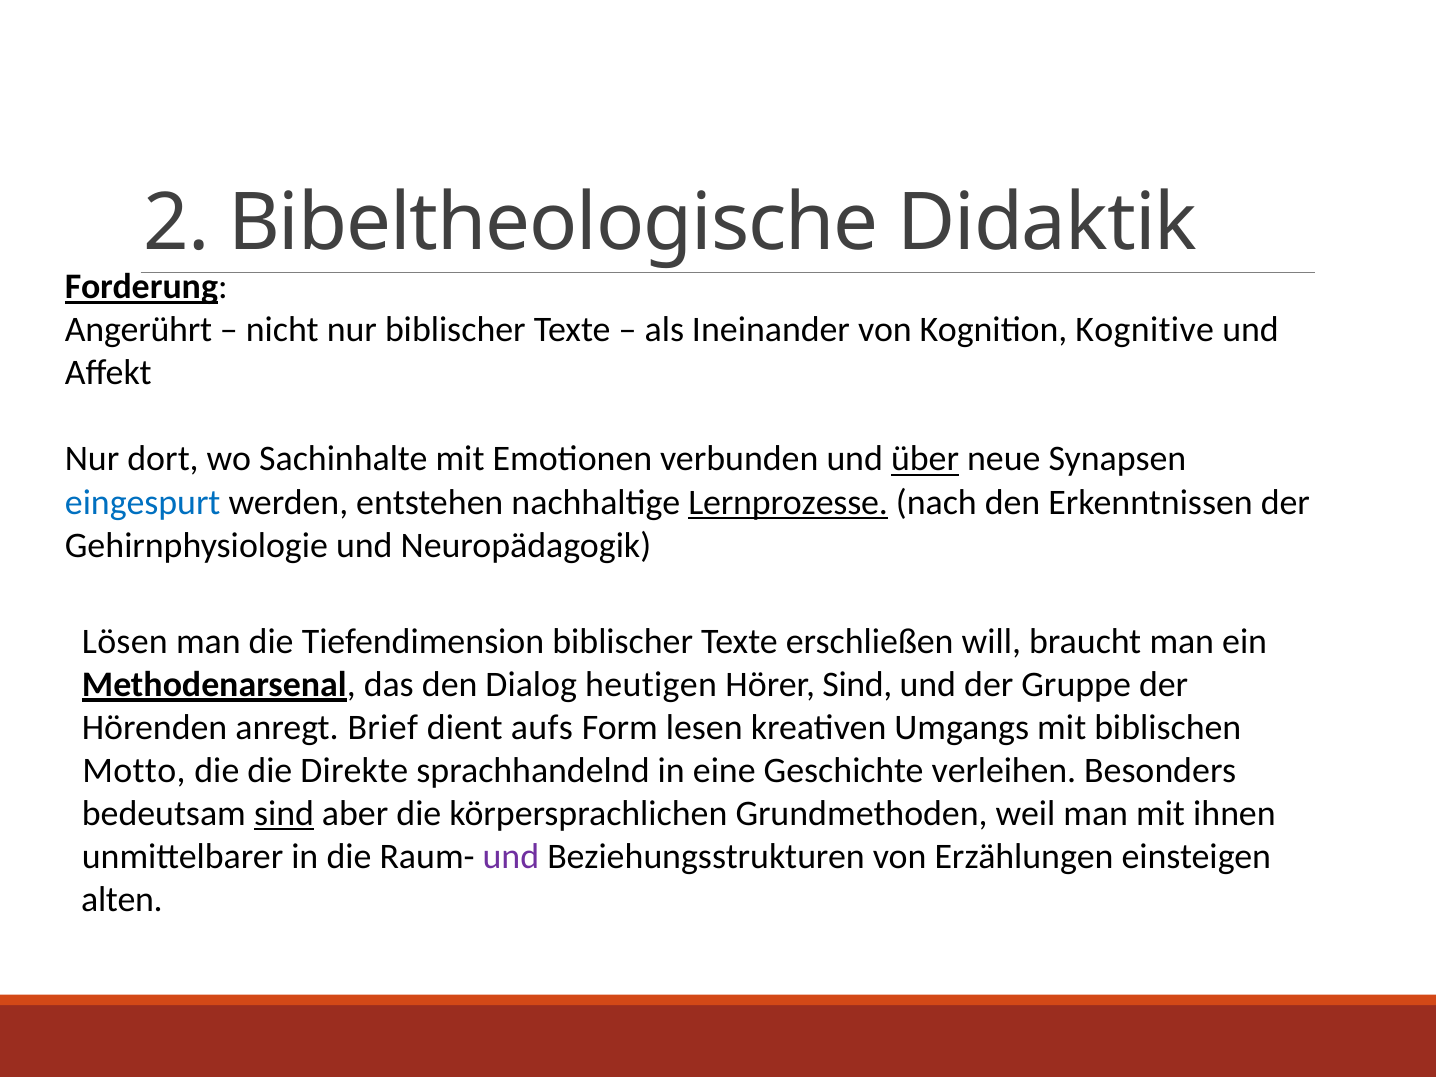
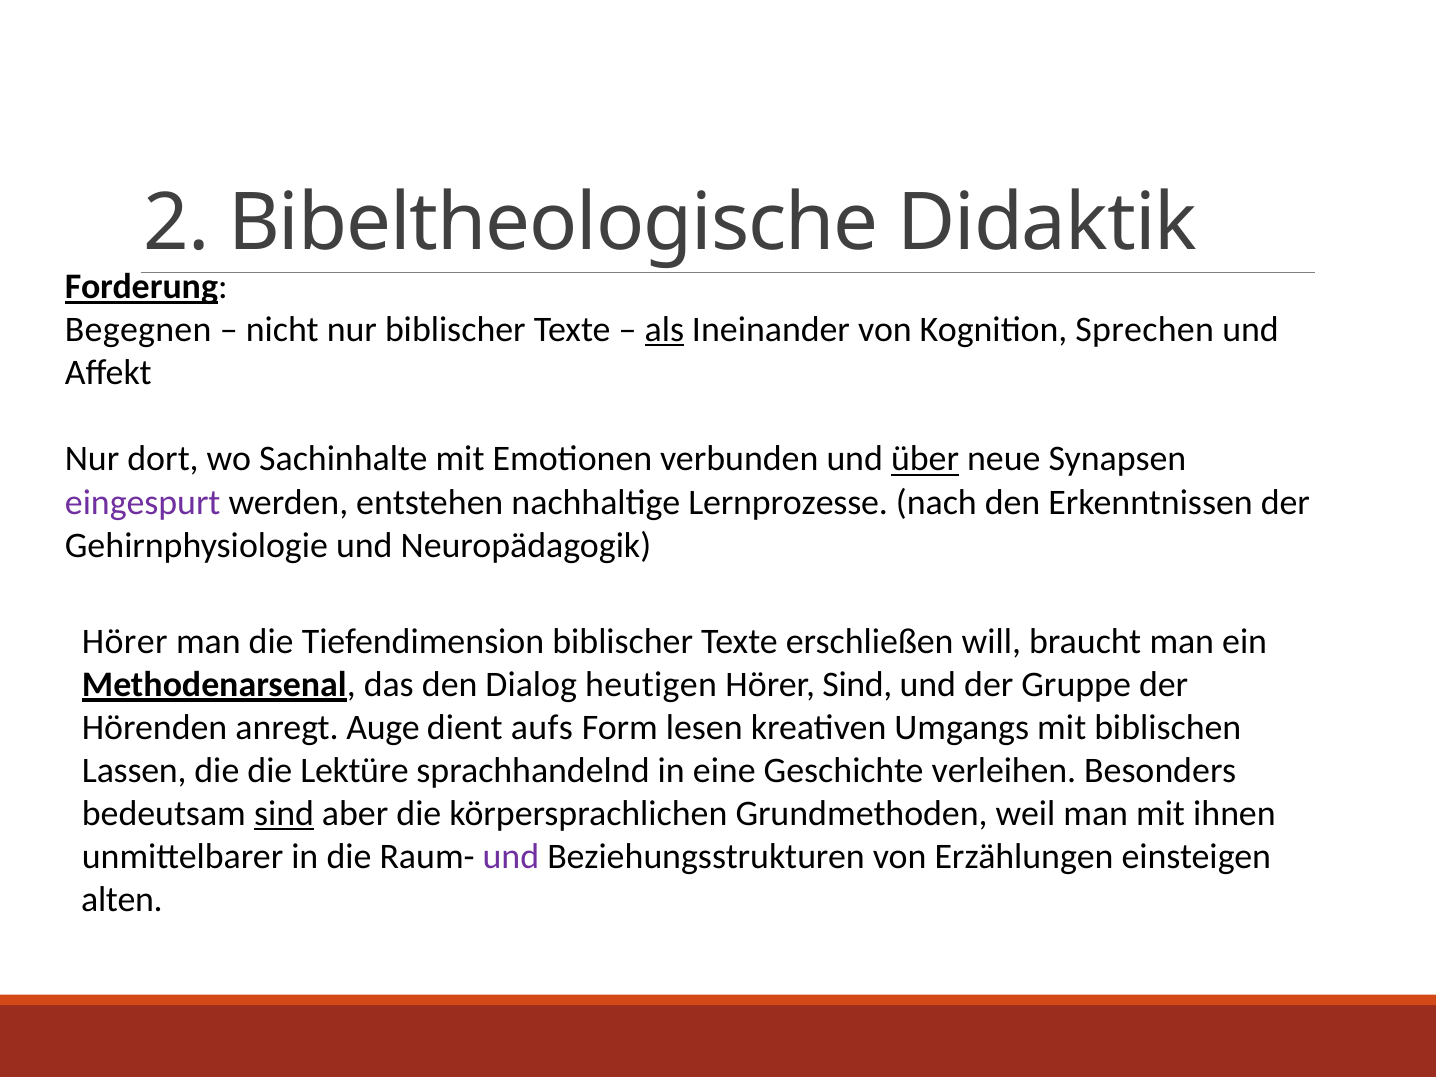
Angerührt: Angerührt -> Begegnen (138, 330)
als underline: none -> present (664, 330)
Kognitive: Kognitive -> Sprechen (1145, 330)
eingespurt colour: blue -> purple (143, 502)
Lernprozesse underline: present -> none (788, 502)
Lösen: Lösen -> Hörer (125, 641)
Brief: Brief -> Auge (383, 728)
Motto: Motto -> Lassen (134, 771)
Direkte: Direkte -> Lektüre (355, 771)
